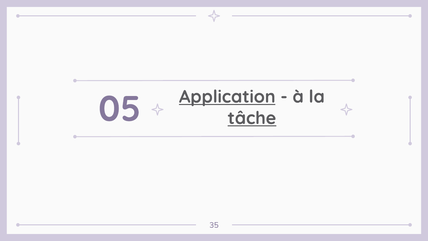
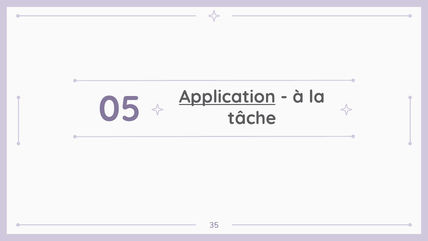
tâche underline: present -> none (252, 118)
